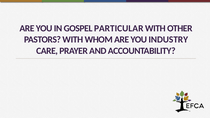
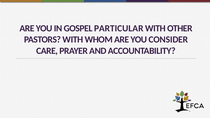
INDUSTRY: INDUSTRY -> CONSIDER (168, 40)
